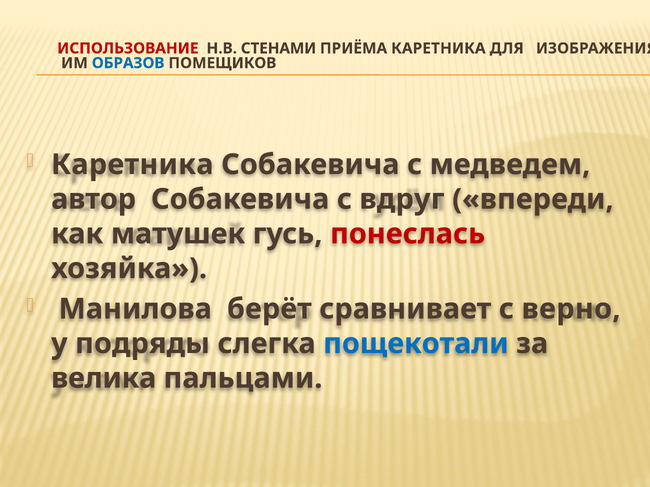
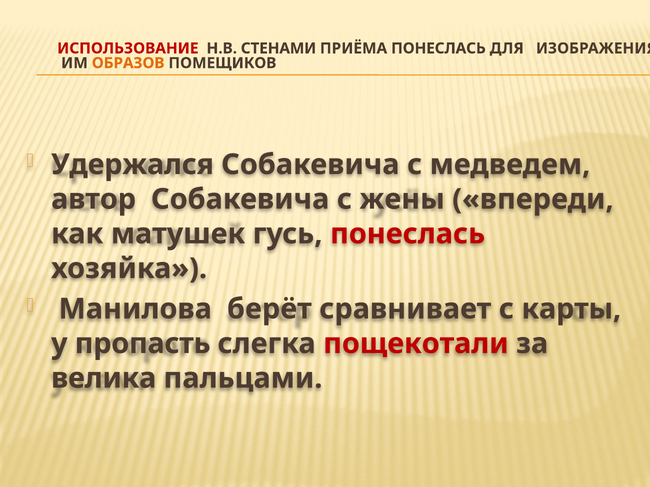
ПРИЁМА КАРЕТНИКА: КАРЕТНИКА -> ПОНЕСЛАСЬ (438, 48)
ОБРАЗОВ colour: blue -> orange (128, 63)
Каретника: Каретника -> Удержался (133, 165)
вдруг: вдруг -> жены (402, 199)
верно: верно -> карты (571, 309)
подряды: подряды -> пропасть (143, 344)
пощекотали colour: blue -> red (416, 344)
